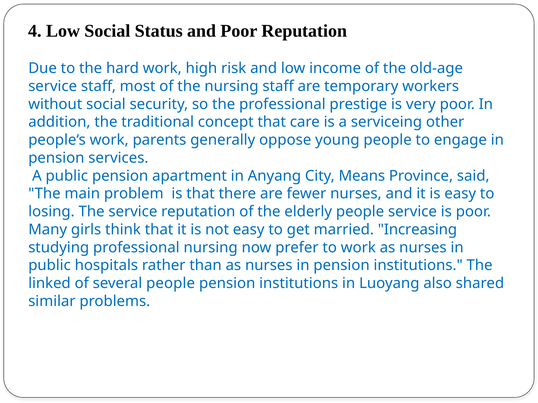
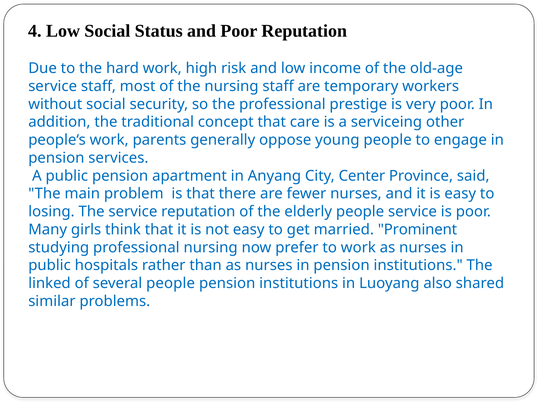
Means: Means -> Center (362, 176)
Increasing: Increasing -> Prominent (417, 230)
